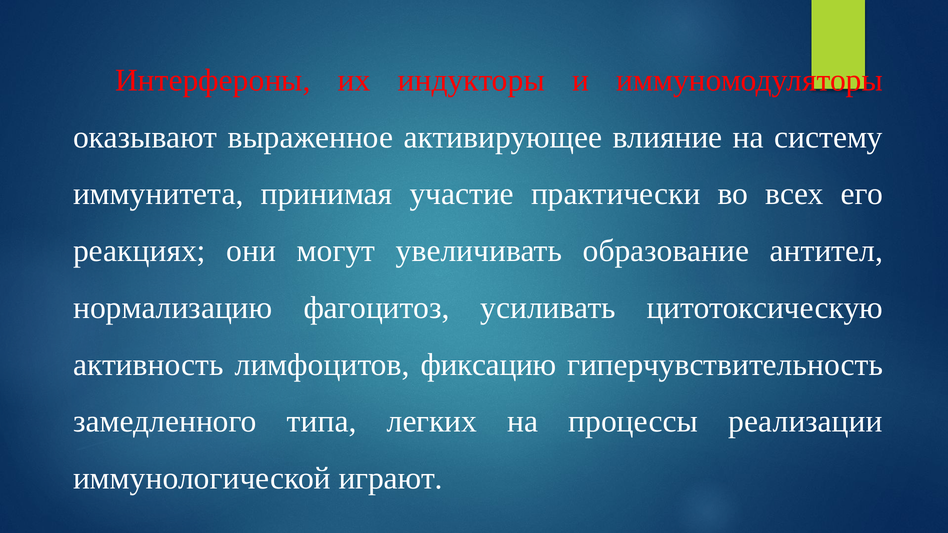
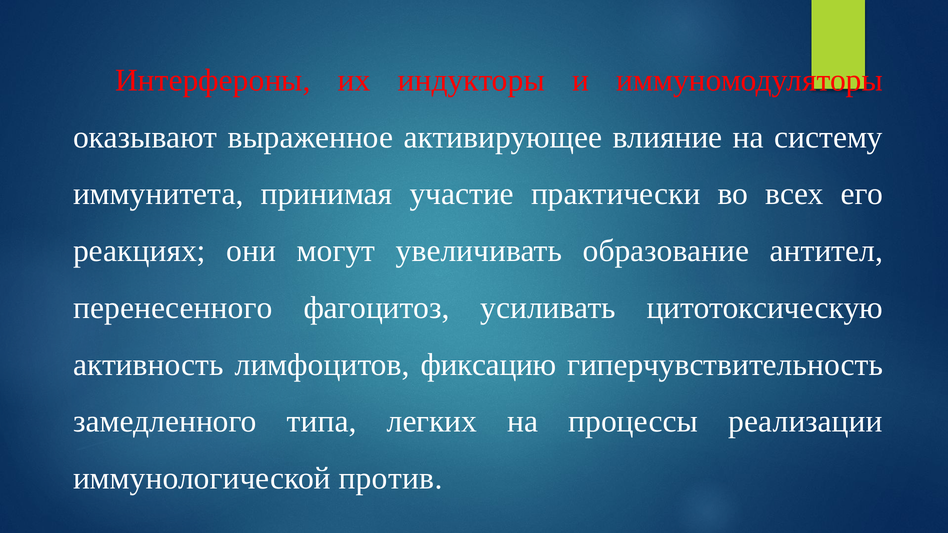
нормализацию: нормализацию -> перенесенного (173, 308)
играют: играют -> против (391, 479)
